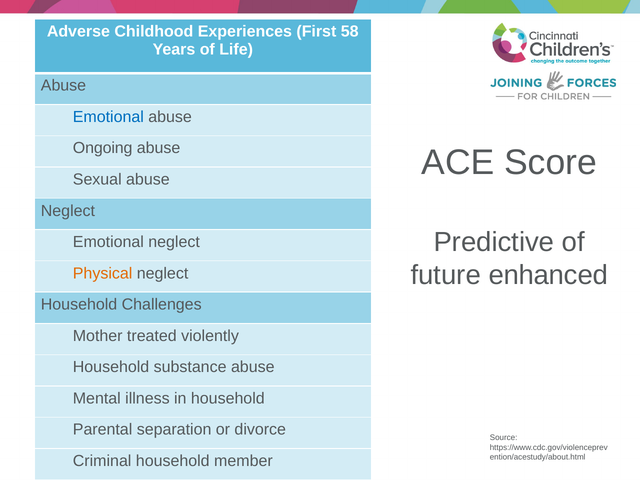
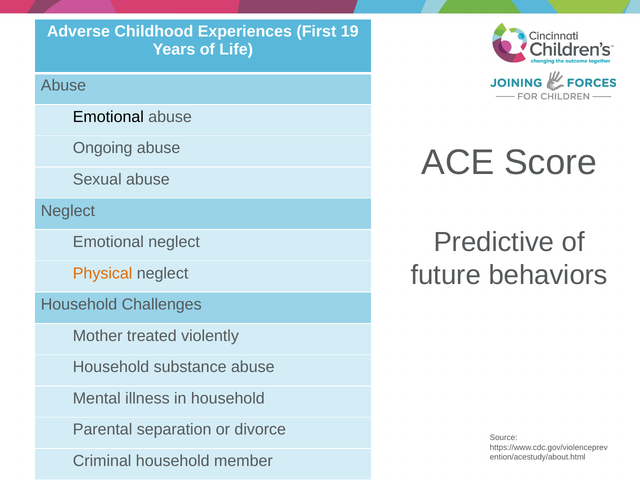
58: 58 -> 19 (350, 32)
Emotional colour: blue -> black (108, 117)
enhanced: enhanced -> behaviors (548, 275)
